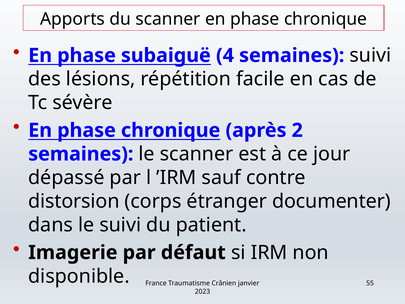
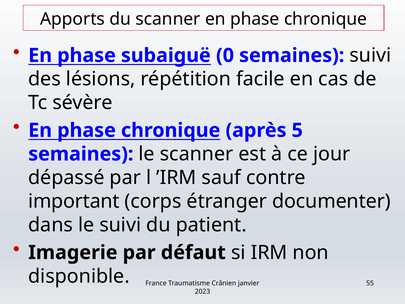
4: 4 -> 0 (225, 55)
2: 2 -> 5 (297, 130)
distorsion: distorsion -> important (74, 201)
